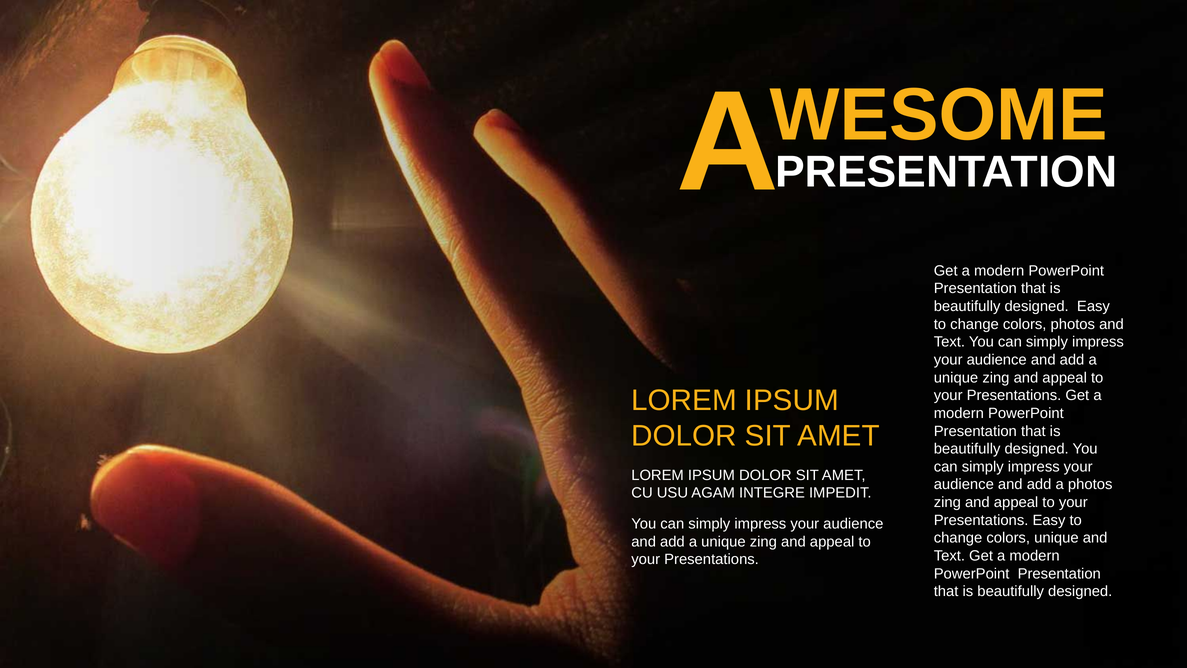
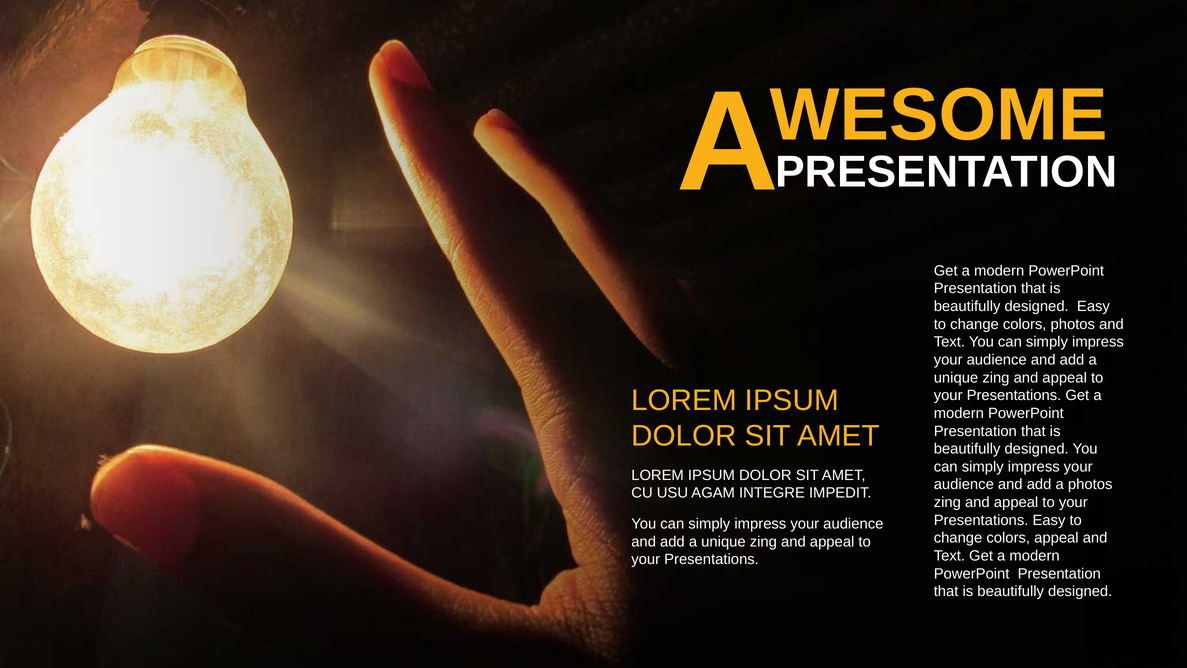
colors unique: unique -> appeal (1056, 538)
